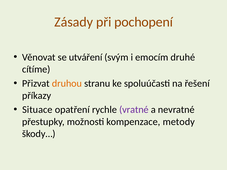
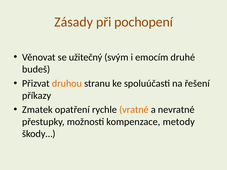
utváření: utváření -> užitečný (86, 57)
cítíme: cítíme -> budeš (36, 69)
Situace: Situace -> Zmatek (37, 110)
vratné colour: purple -> orange (134, 110)
